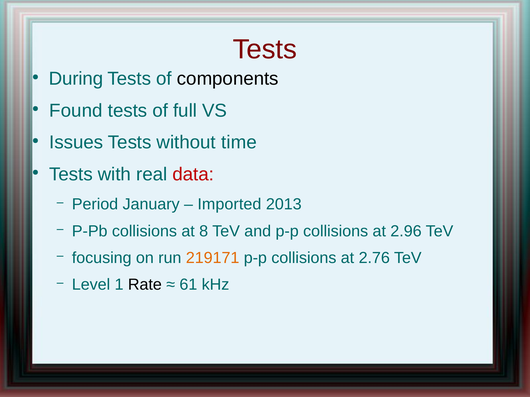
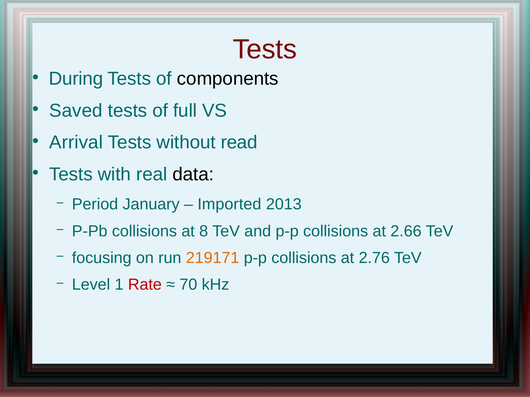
Found: Found -> Saved (76, 111)
Issues: Issues -> Arrival (76, 143)
time: time -> read (239, 143)
data colour: red -> black (193, 174)
2.96: 2.96 -> 2.66 (406, 231)
Rate colour: black -> red (145, 285)
61: 61 -> 70 (188, 285)
